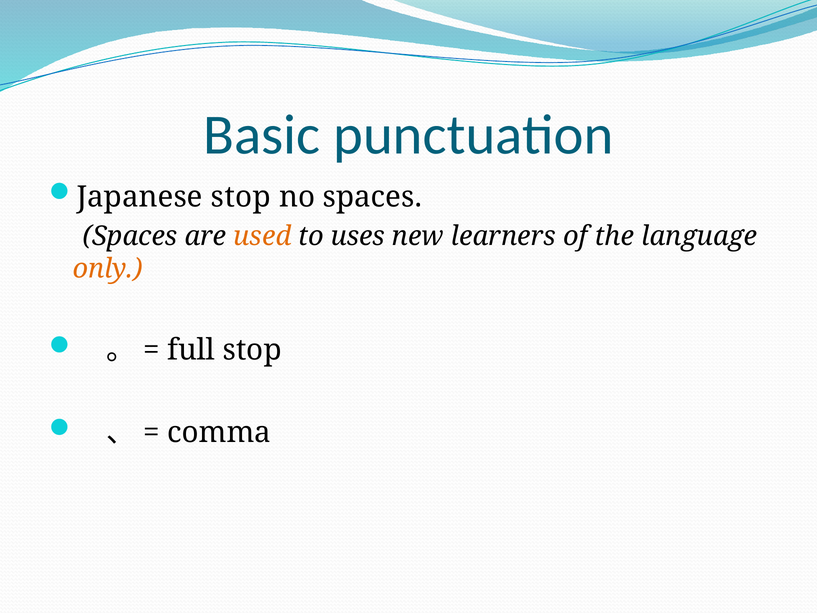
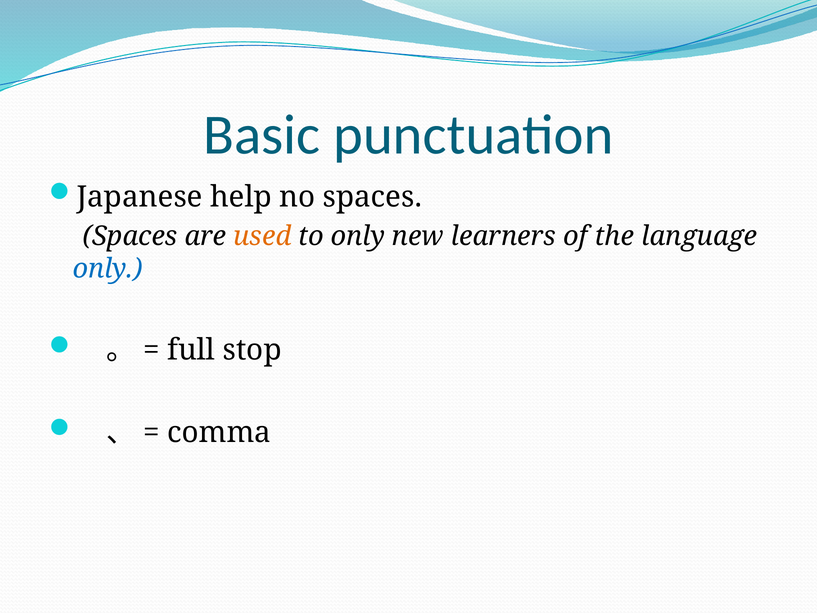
Japanese stop: stop -> help (241, 197)
to uses: uses -> only (358, 236)
only colour: orange -> blue (108, 269)
